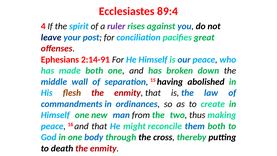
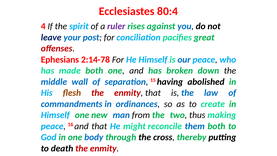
89:4: 89:4 -> 80:4 (168, 11)
2:14-91: 2:14-91 -> 2:14-78 (95, 60)
